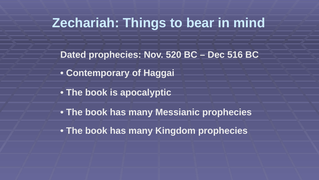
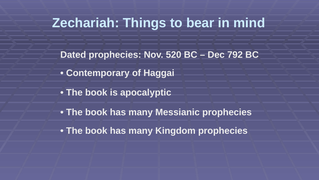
516: 516 -> 792 (235, 55)
